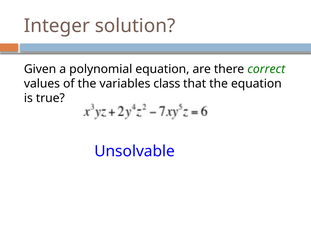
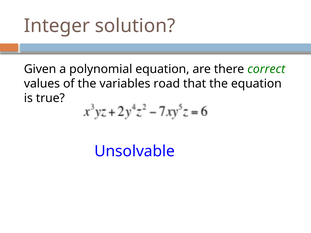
class: class -> road (167, 84)
